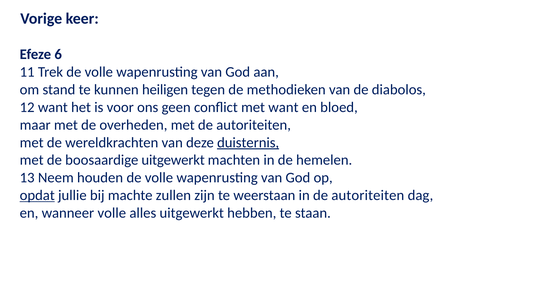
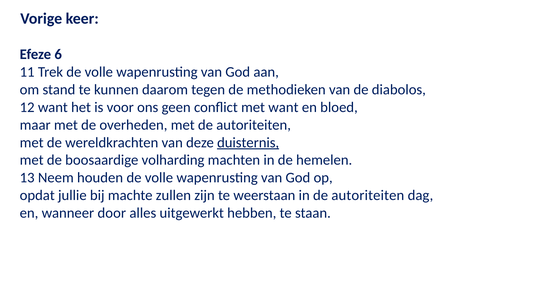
heiligen: heiligen -> daarom (165, 90)
boosaardige uitgewerkt: uitgewerkt -> volharding (173, 160)
opdat underline: present -> none (37, 195)
wanneer volle: volle -> door (112, 213)
